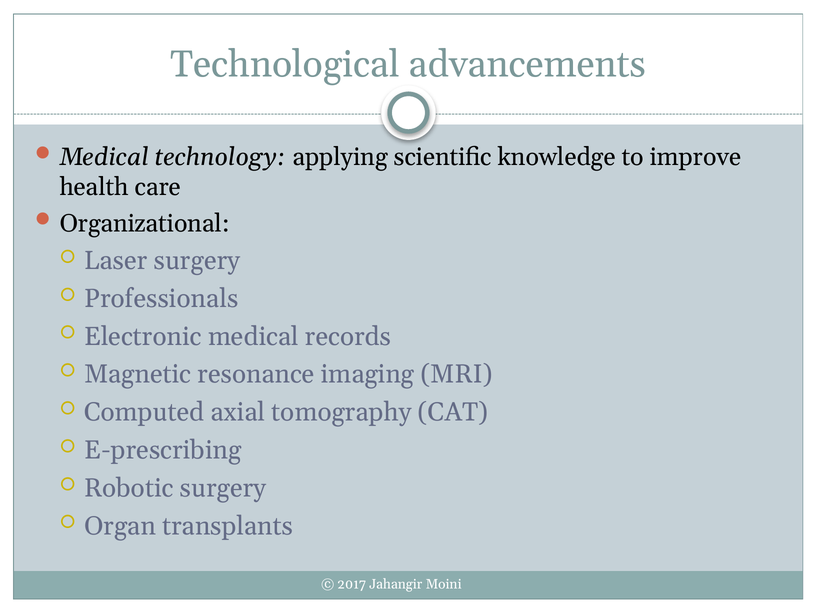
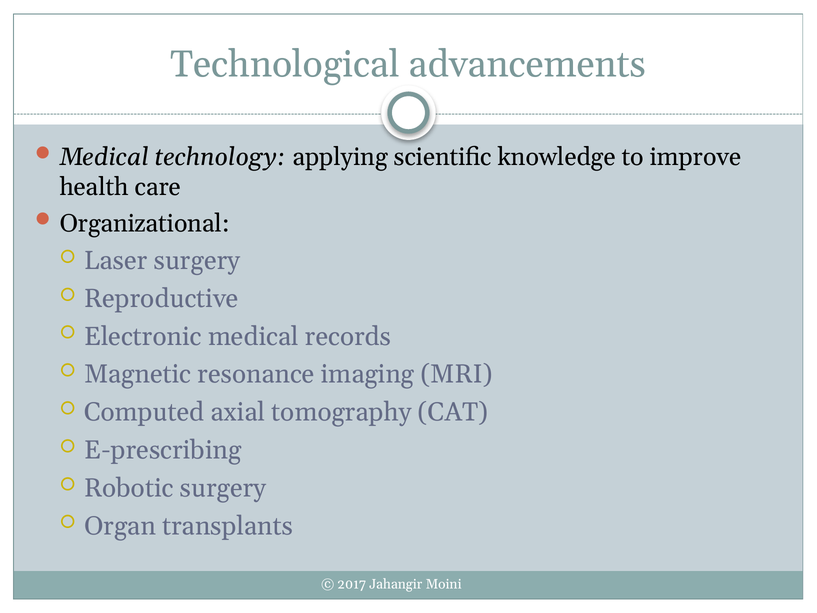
Professionals: Professionals -> Reproductive (161, 298)
